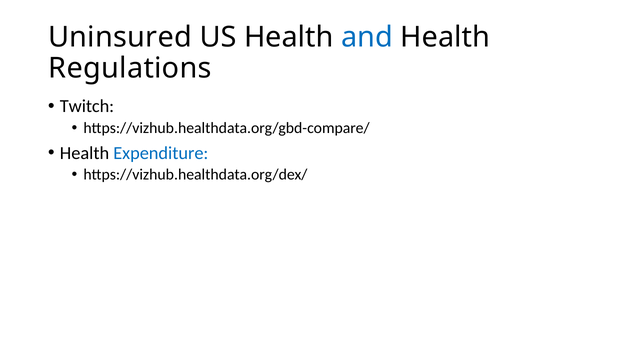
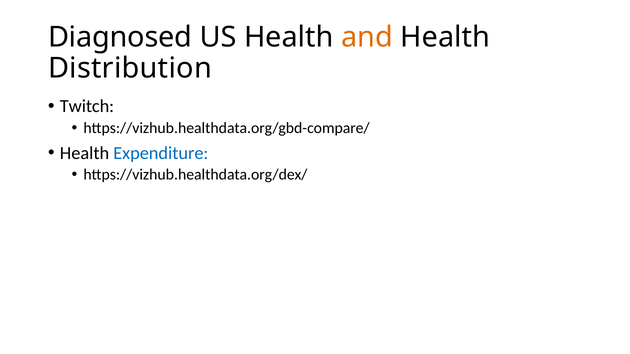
Uninsured: Uninsured -> Diagnosed (120, 37)
and colour: blue -> orange (367, 37)
Regulations: Regulations -> Distribution (130, 69)
